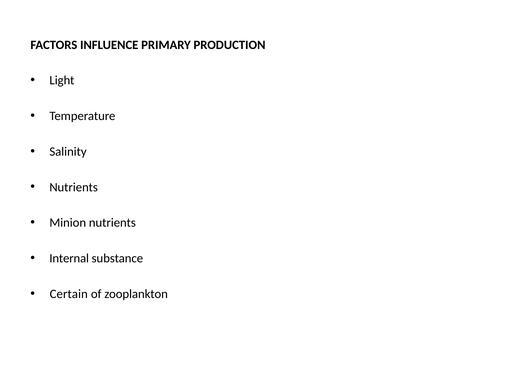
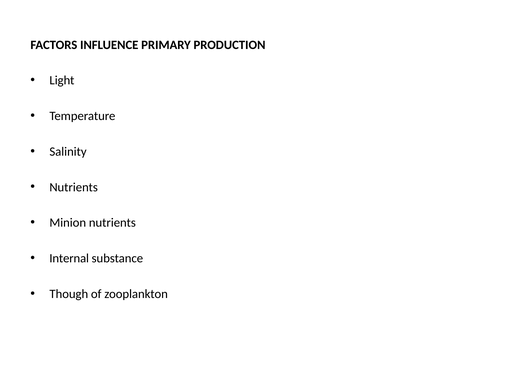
Certain: Certain -> Though (69, 293)
